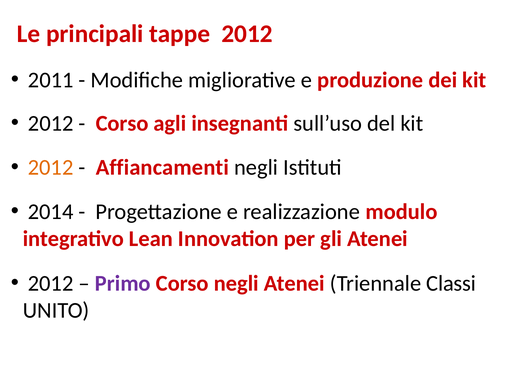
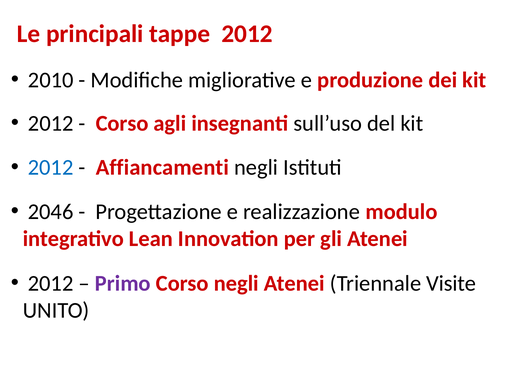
2011: 2011 -> 2010 (51, 80)
2012 colour: orange -> blue (51, 167)
2014: 2014 -> 2046 (51, 211)
Classi: Classi -> Visite (451, 283)
